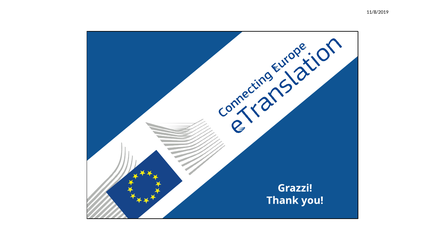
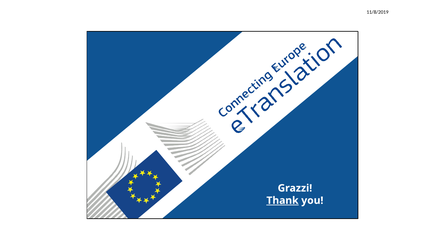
Thank underline: none -> present (282, 201)
